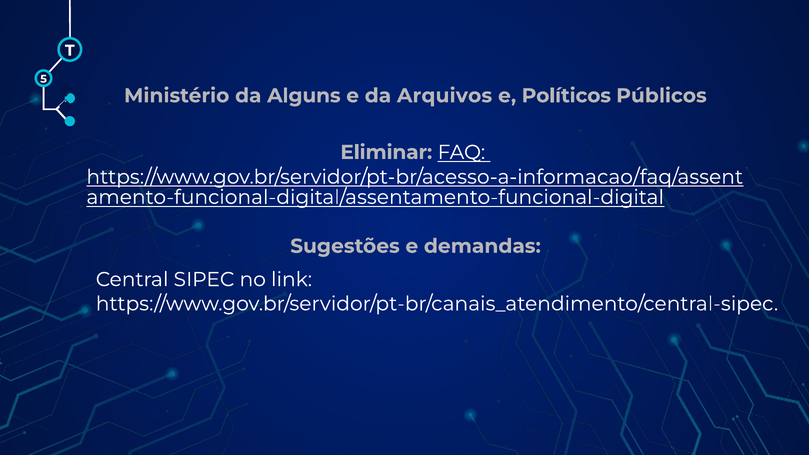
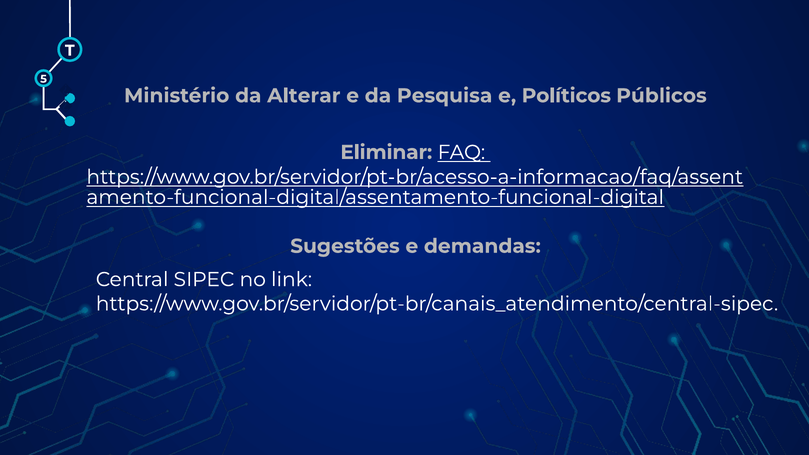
Alguns: Alguns -> Alterar (304, 96)
Arquivos: Arquivos -> Pesquisa (445, 96)
